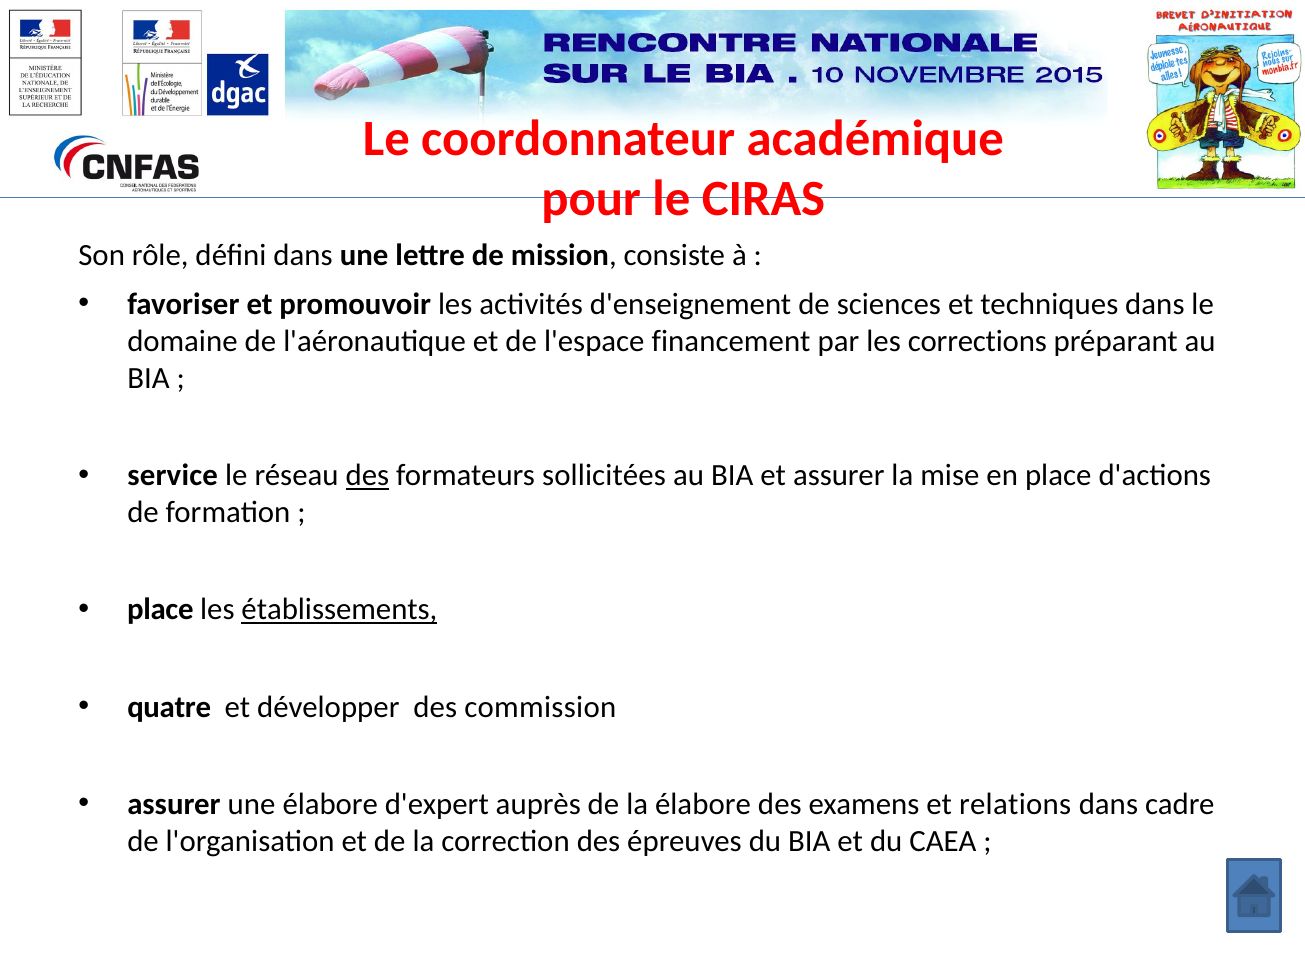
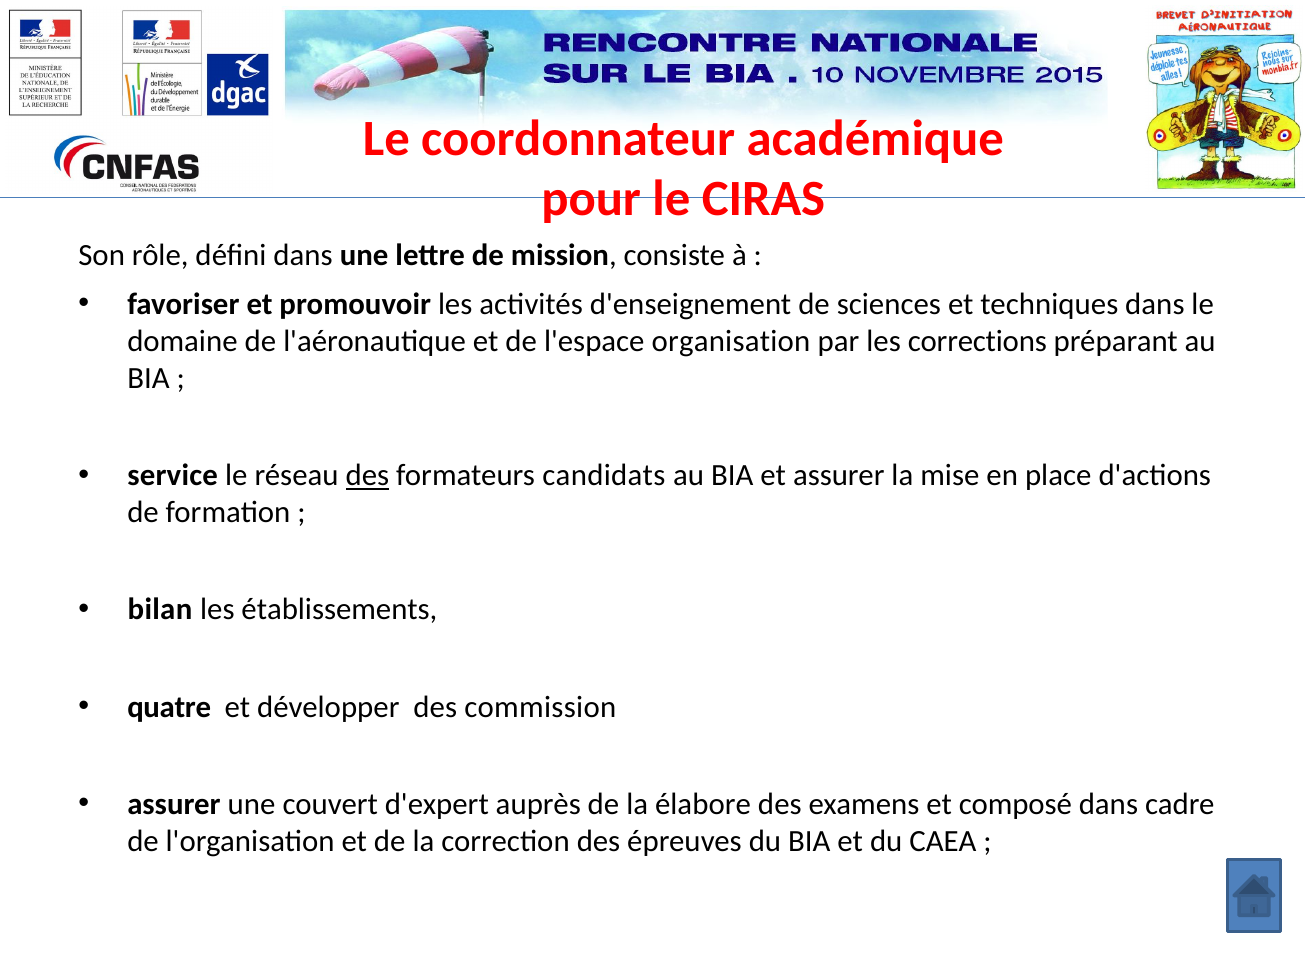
financement: financement -> organisation (731, 341)
sollicitées: sollicitées -> candidats (604, 475)
place: place -> bilan (160, 610)
établissements underline: present -> none (339, 610)
une élabore: élabore -> couvert (330, 804)
relations: relations -> composé (1015, 804)
